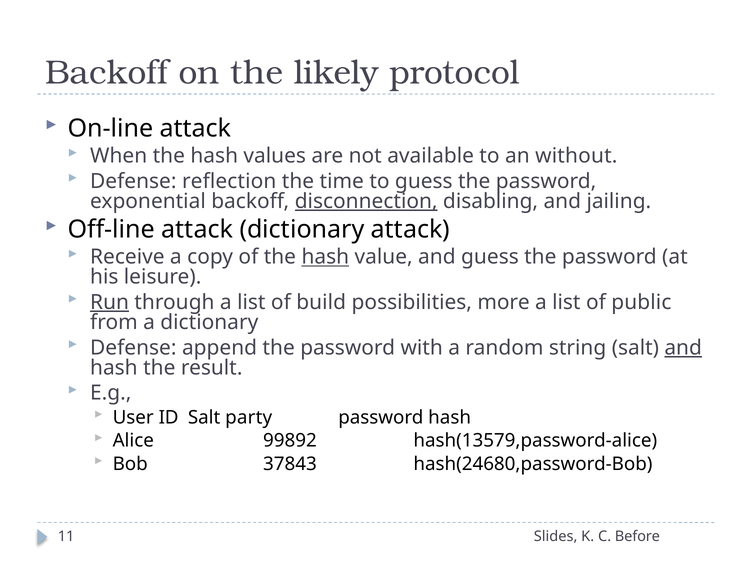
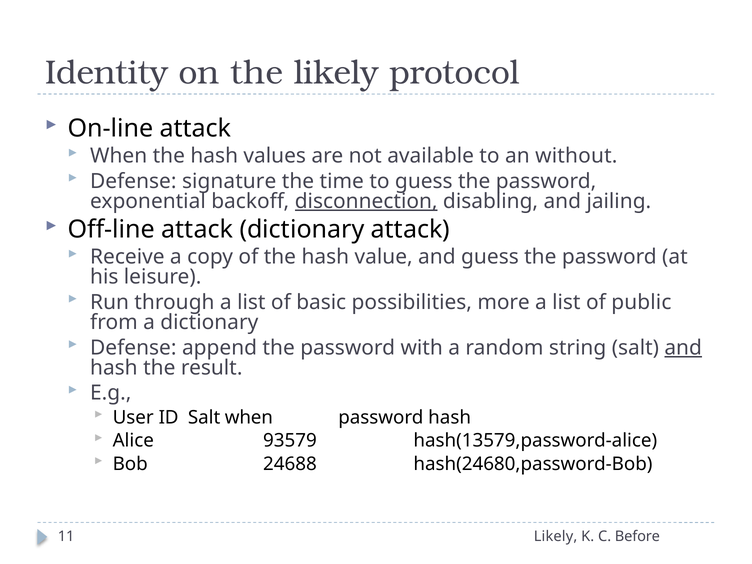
Backoff: Backoff -> Identity (107, 73)
reflection: reflection -> signature (229, 181)
hash underline: present -> none (325, 257)
Run underline: present -> none (110, 302)
build: build -> basic (321, 302)
Salt party: party -> when (249, 417)
99892: 99892 -> 93579 (290, 441)
37843: 37843 -> 24688 (290, 464)
Slides: Slides -> Likely (556, 536)
